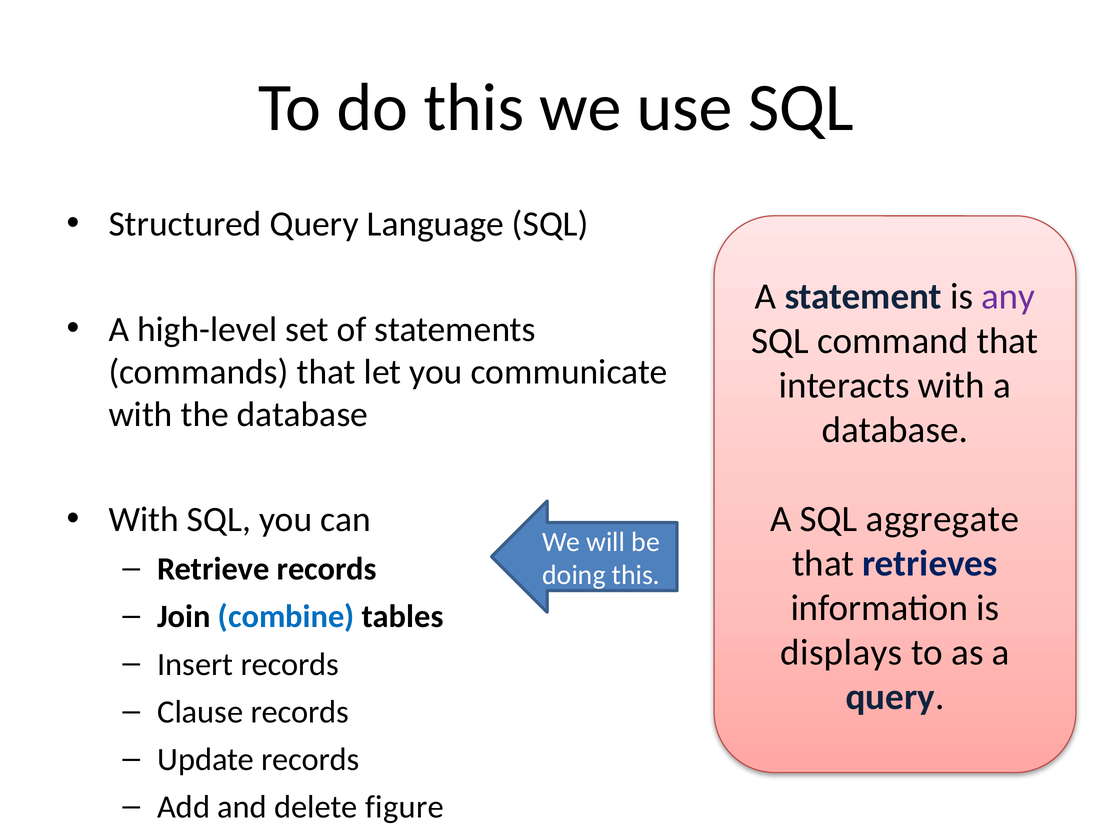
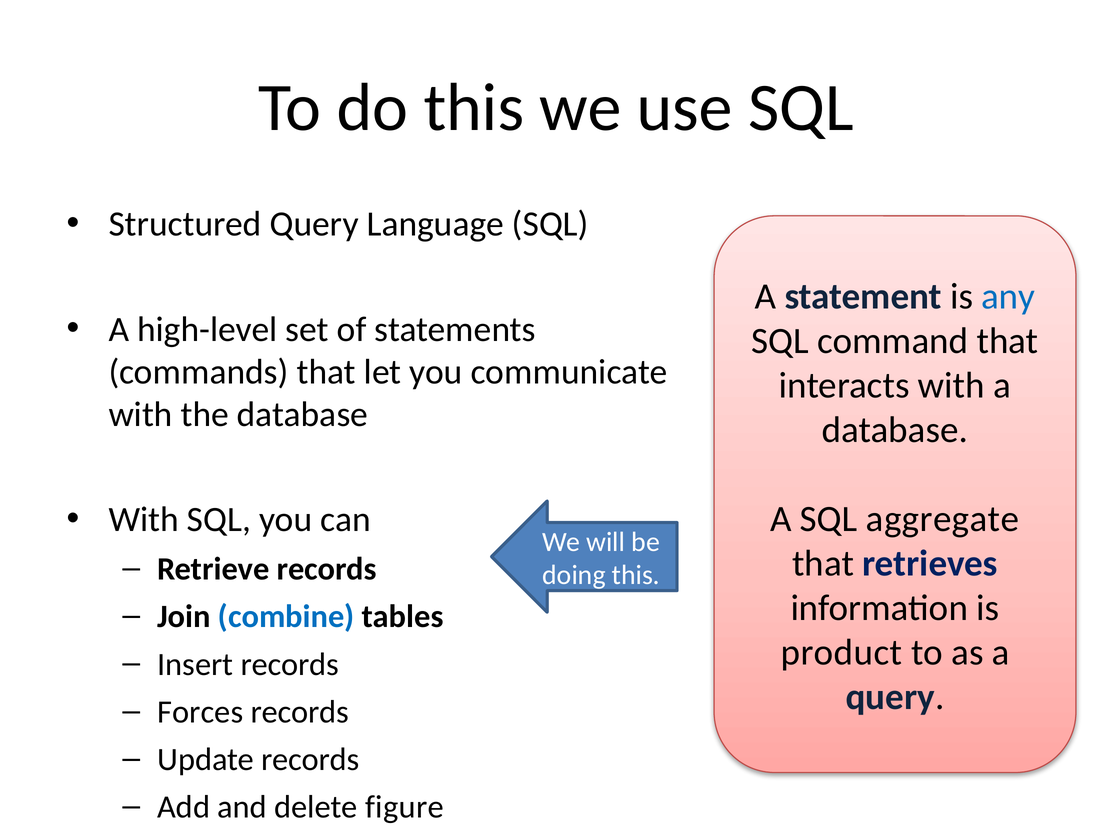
any colour: purple -> blue (1008, 296)
displays: displays -> product (841, 652)
Clause: Clause -> Forces (200, 712)
